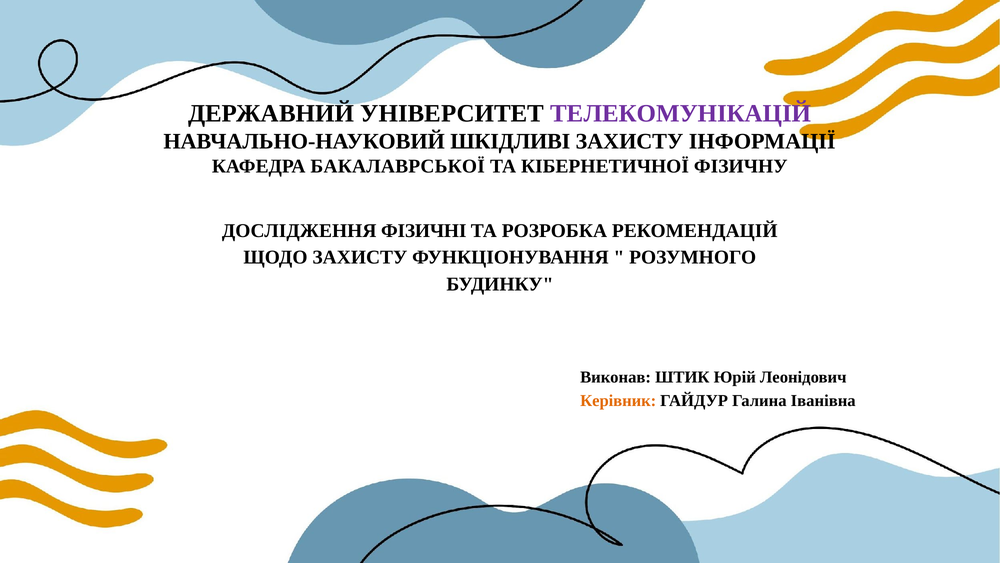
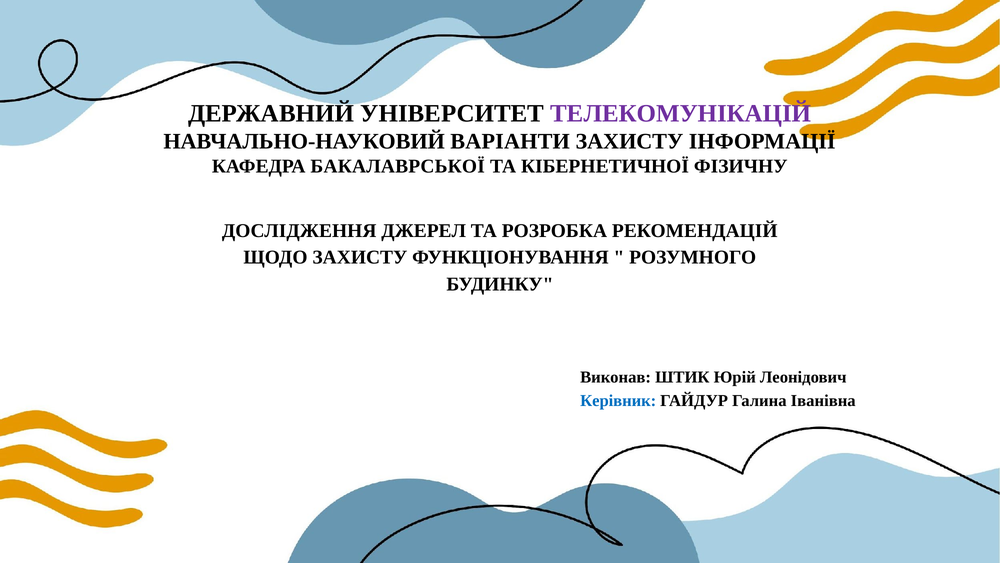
ШКІДЛИВІ: ШКІДЛИВІ -> ВАРІАНТИ (510, 141)
ФІЗИЧНІ: ФІЗИЧНІ -> ДЖЕРЕЛ (424, 231)
Керівник colour: orange -> blue (618, 400)
